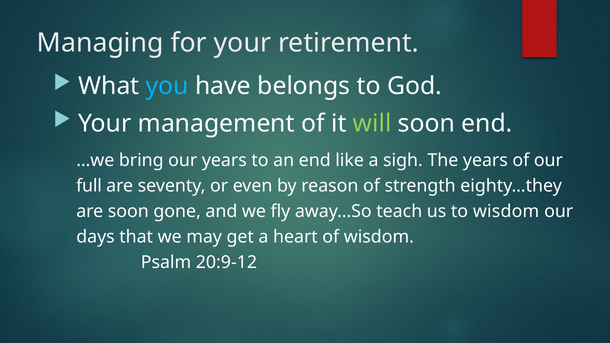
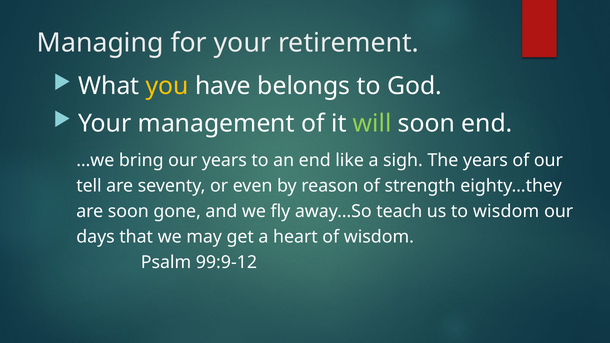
you colour: light blue -> yellow (167, 86)
full: full -> tell (89, 186)
20:9-12: 20:9-12 -> 99:9-12 (226, 263)
